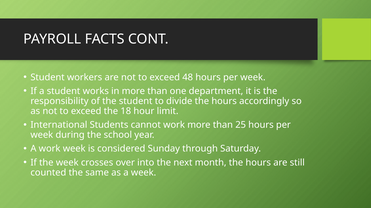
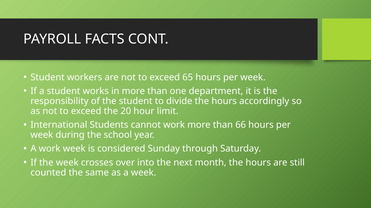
48: 48 -> 65 (188, 77)
18: 18 -> 20 (126, 111)
25: 25 -> 66 (241, 125)
